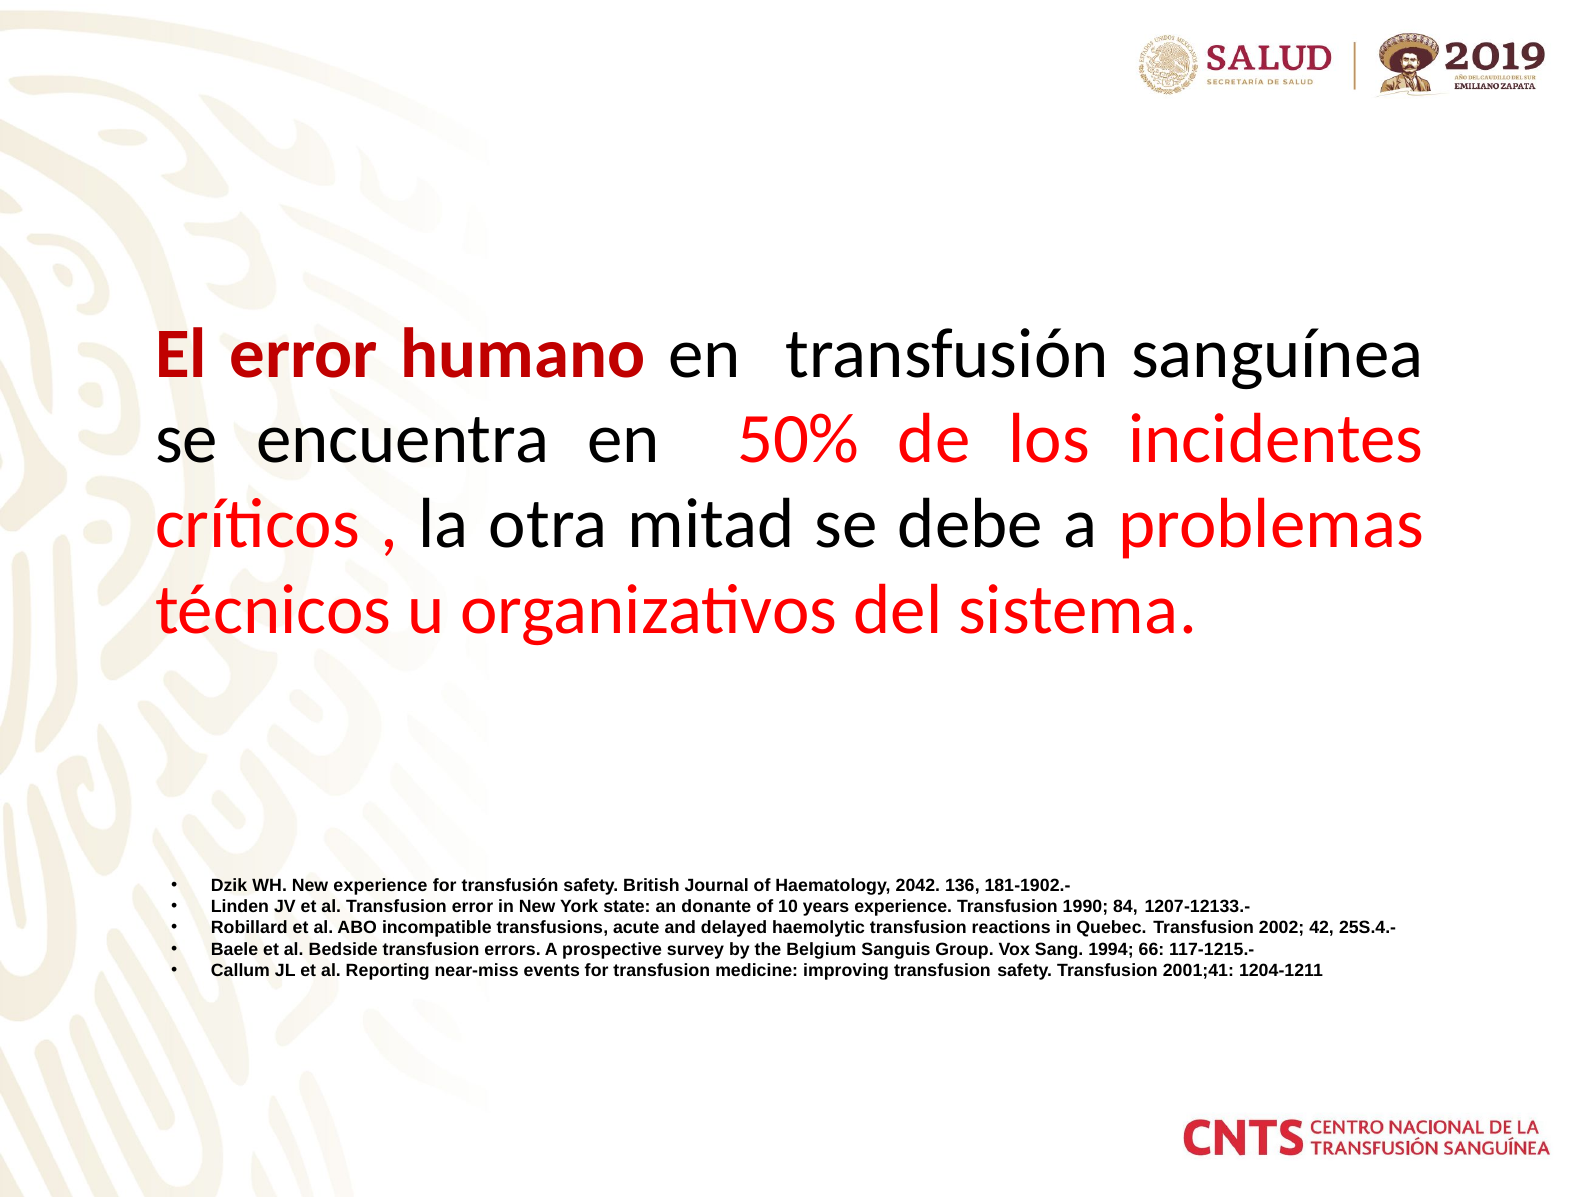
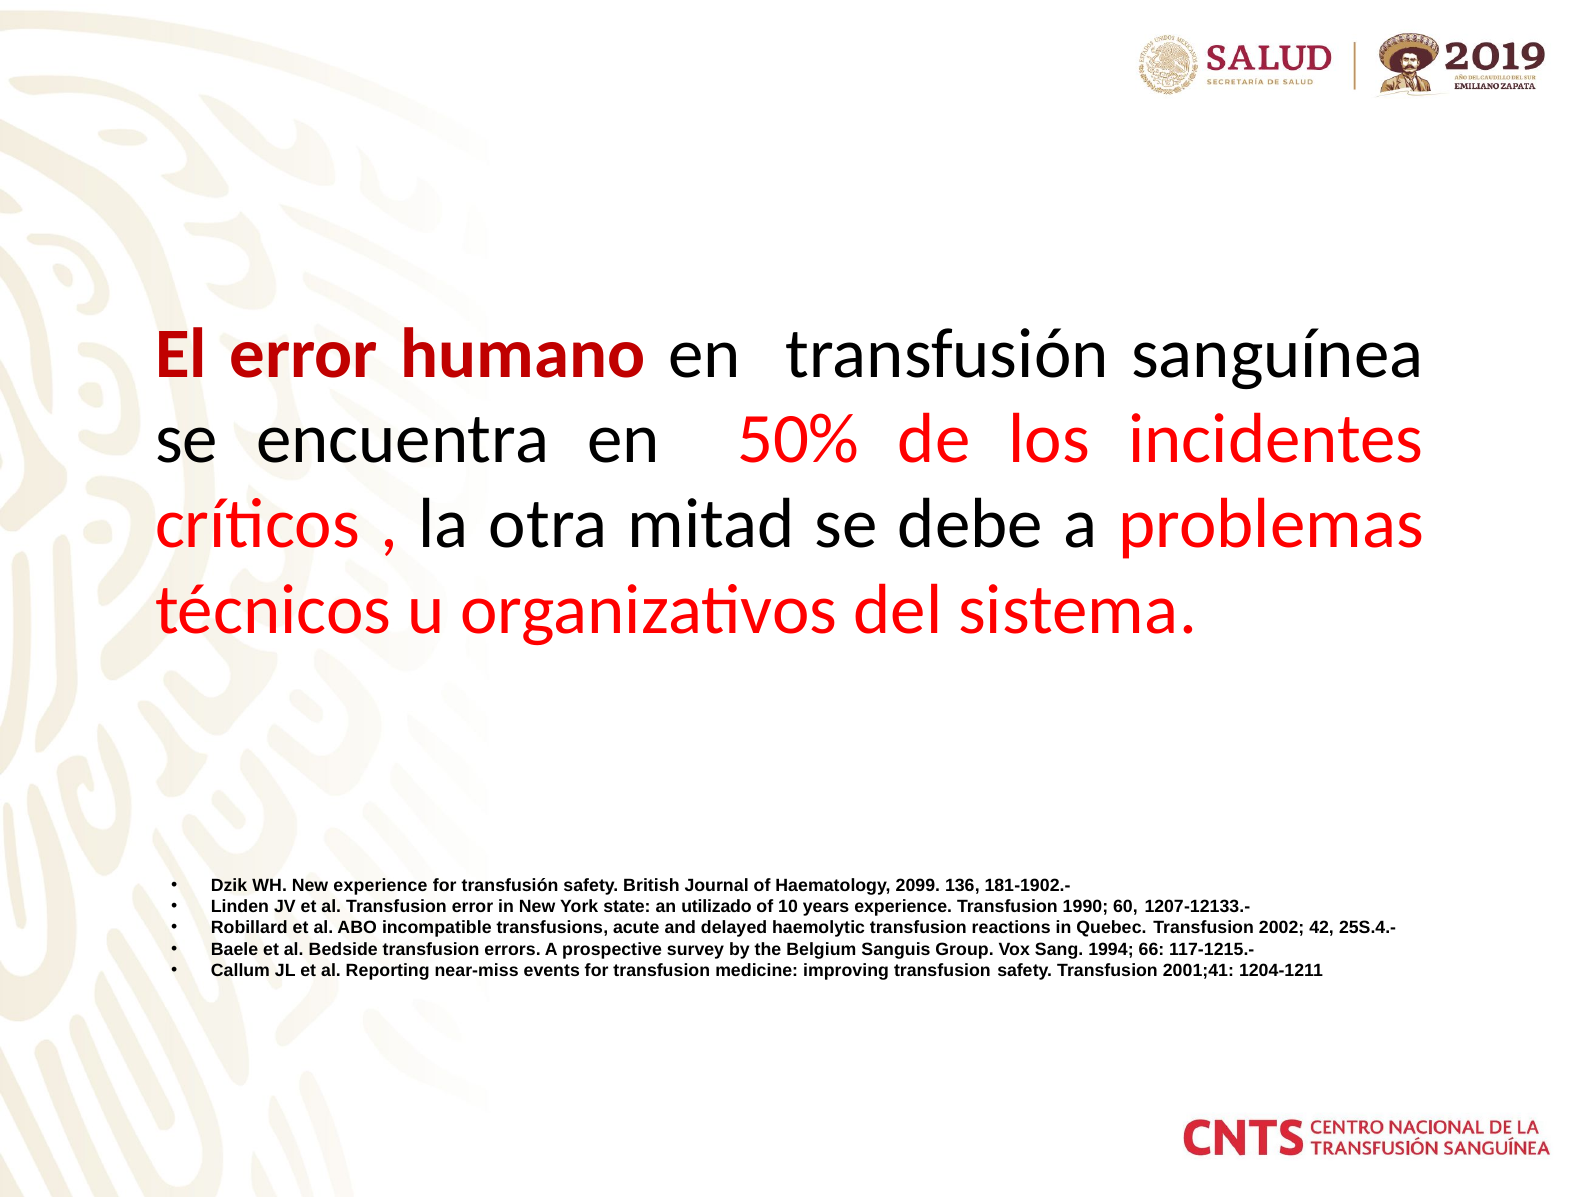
2042: 2042 -> 2099 (918, 885)
donante: donante -> utilizado (716, 906)
84: 84 -> 60 (1125, 906)
